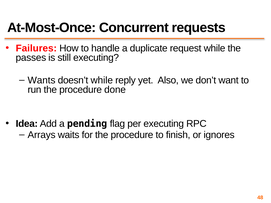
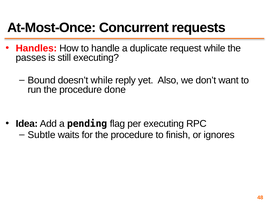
Failures: Failures -> Handles (36, 48)
Wants: Wants -> Bound (42, 80)
Arrays: Arrays -> Subtle (42, 135)
